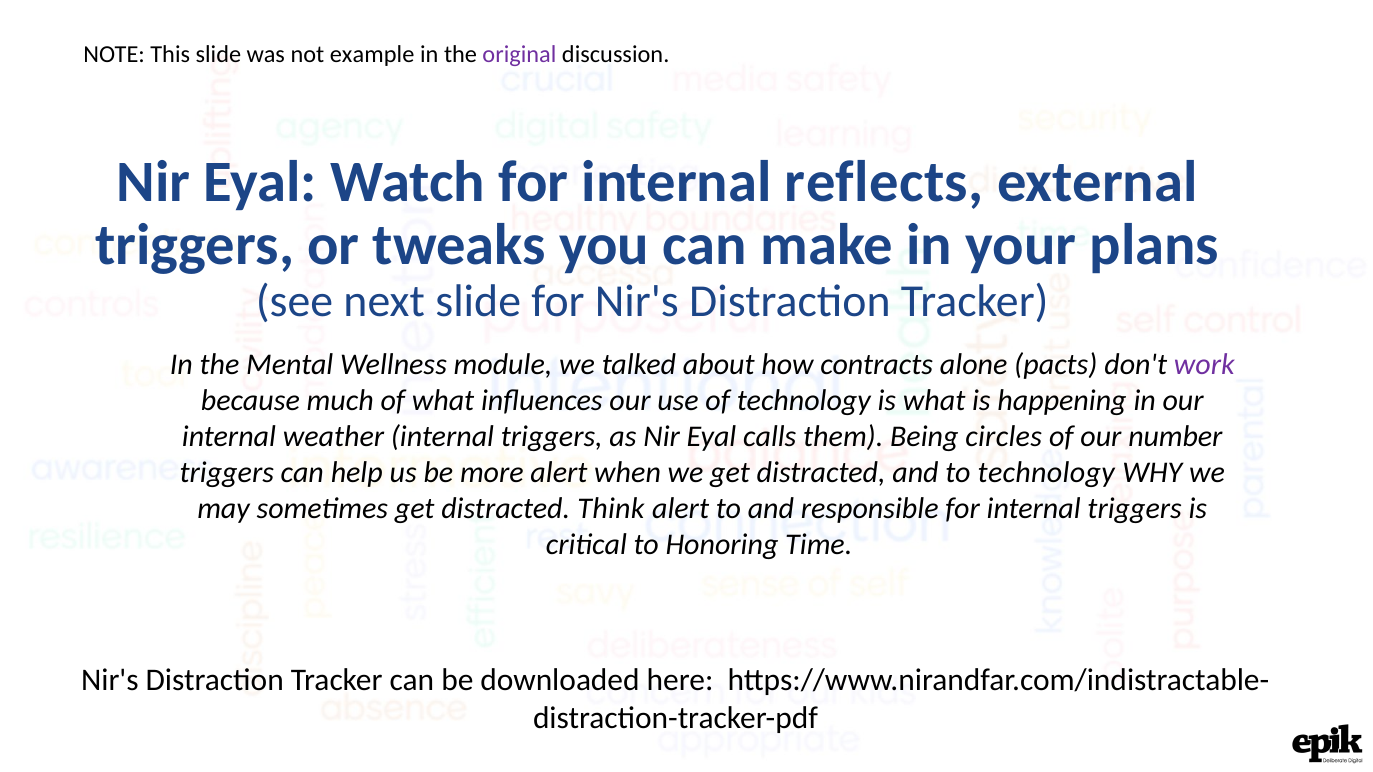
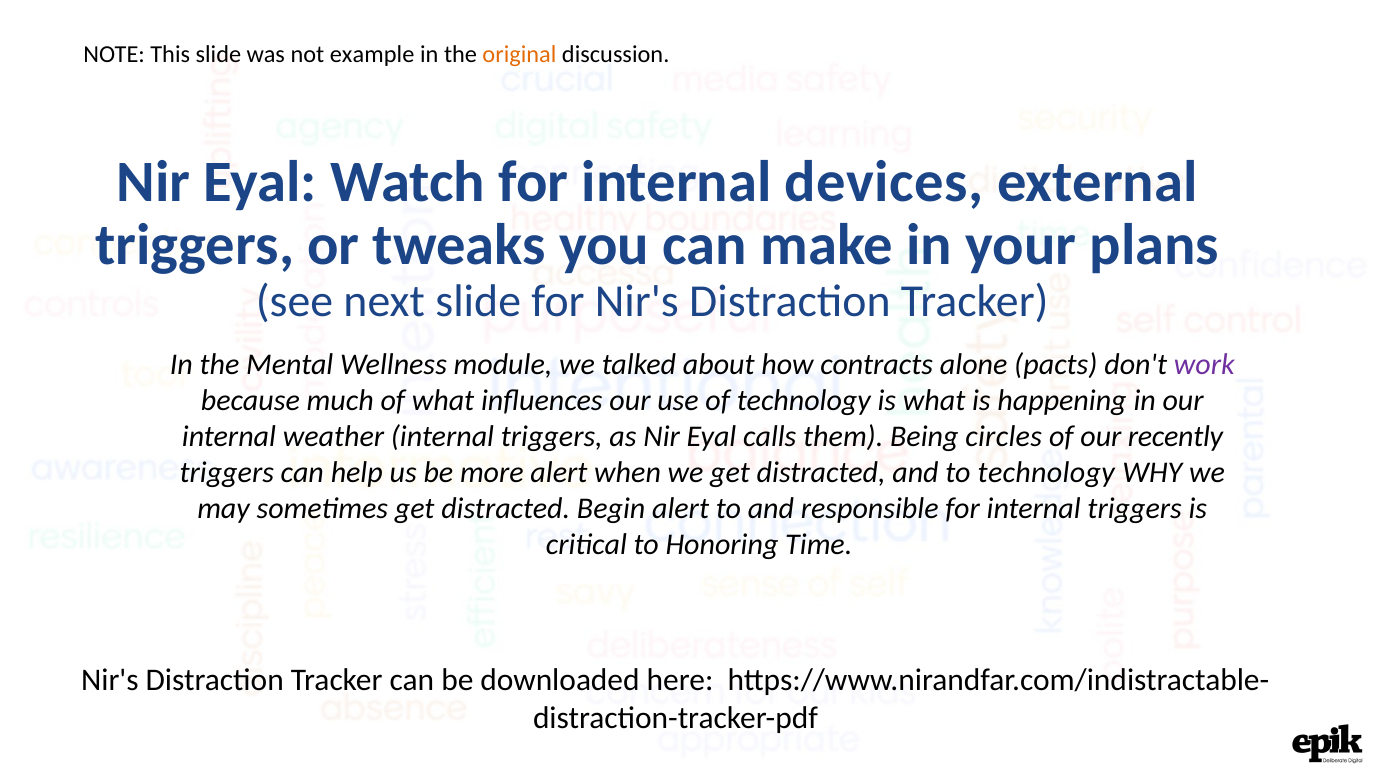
original colour: purple -> orange (519, 54)
reflects: reflects -> devices (884, 182)
number: number -> recently (1175, 437)
Think: Think -> Begin (611, 509)
